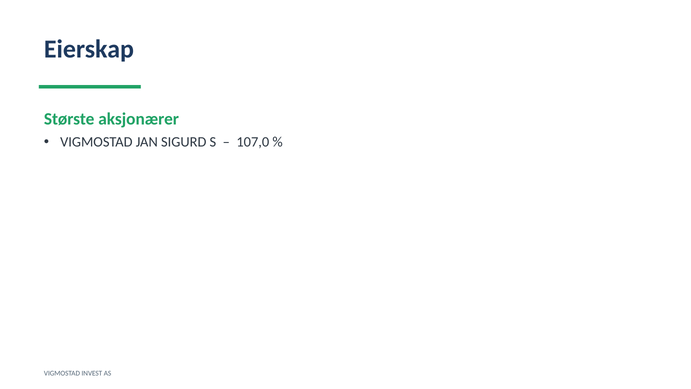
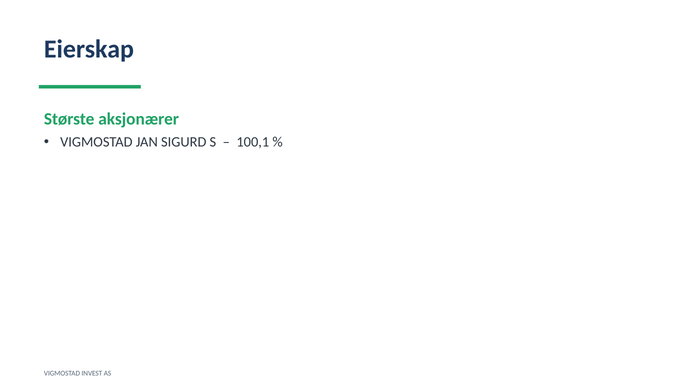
107,0: 107,0 -> 100,1 (253, 142)
